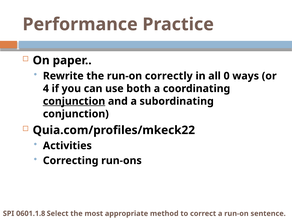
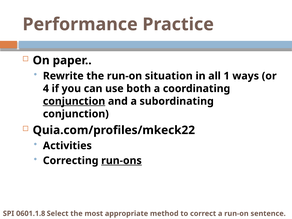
correctly: correctly -> situation (169, 76)
0: 0 -> 1 (227, 76)
run-ons underline: none -> present (121, 161)
